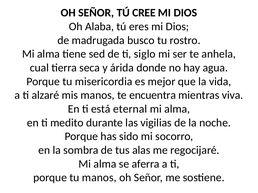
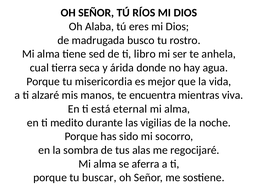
CREE: CREE -> RÍOS (144, 13)
siglo: siglo -> libro (145, 54)
tu manos: manos -> buscar (99, 178)
